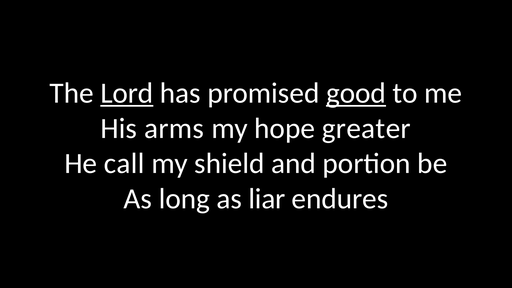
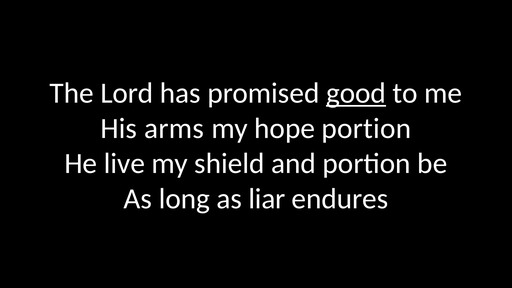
Lord underline: present -> none (127, 93)
hope greater: greater -> portion (366, 128)
call: call -> live (124, 164)
